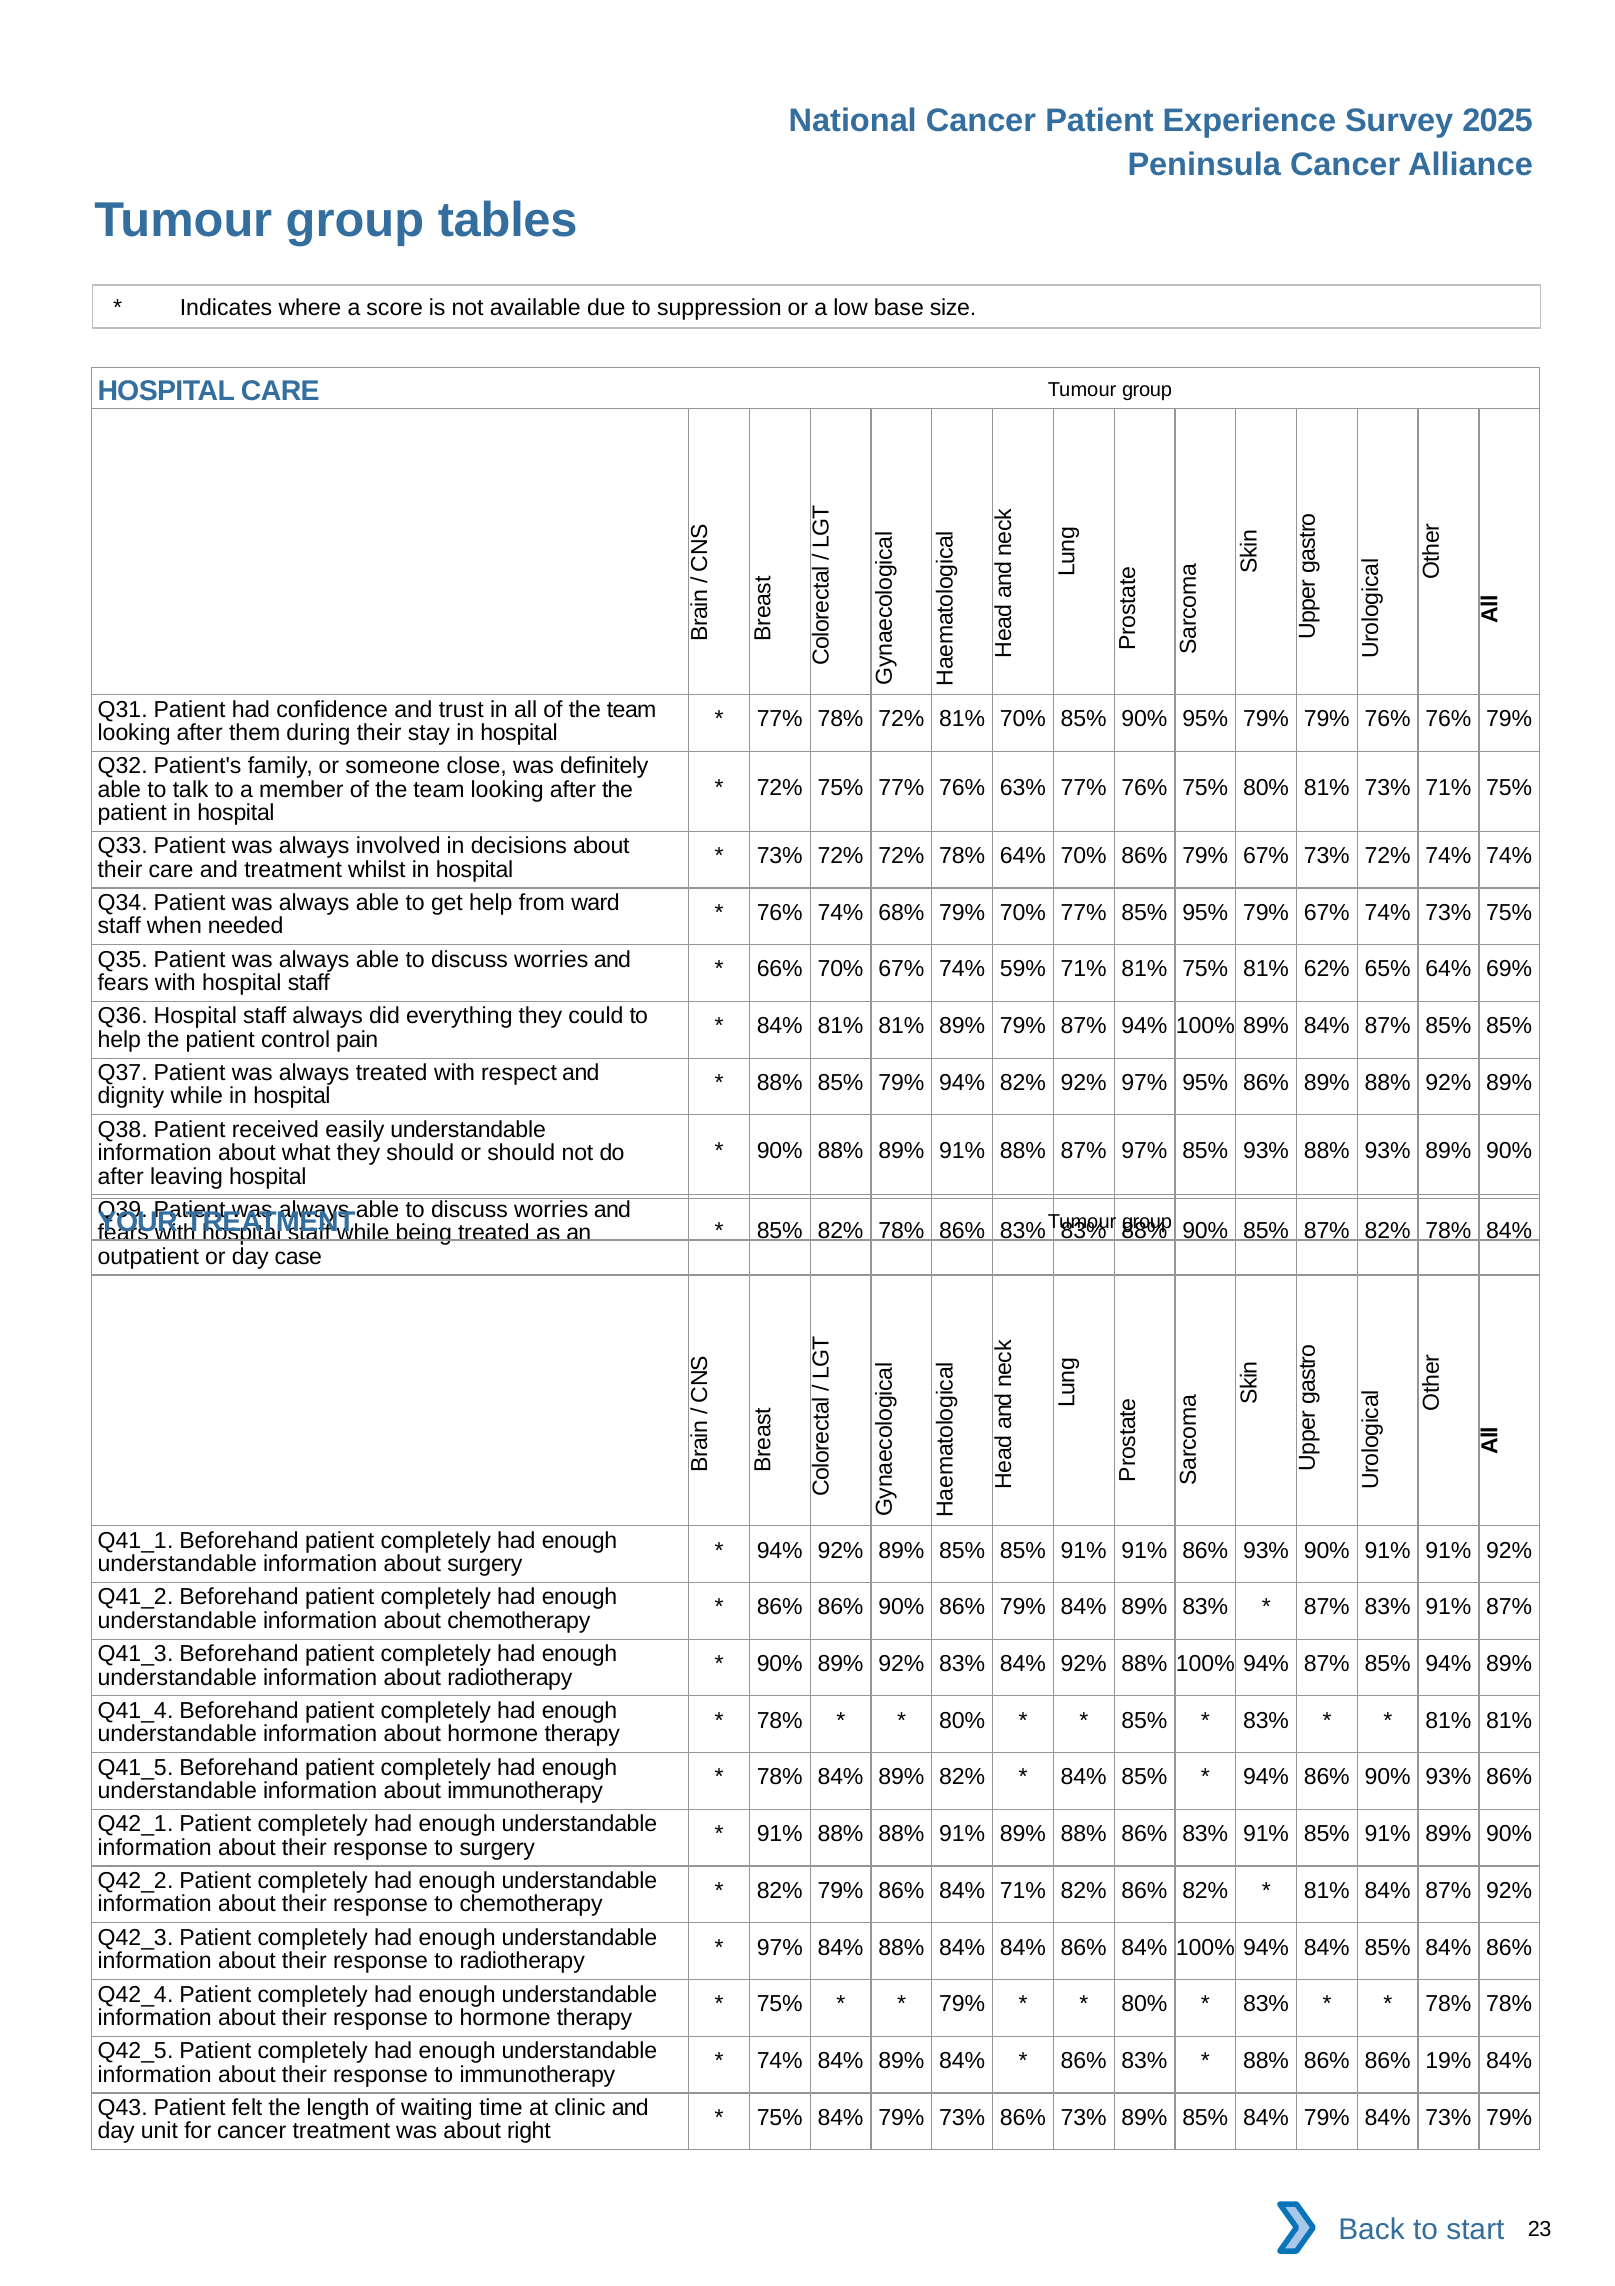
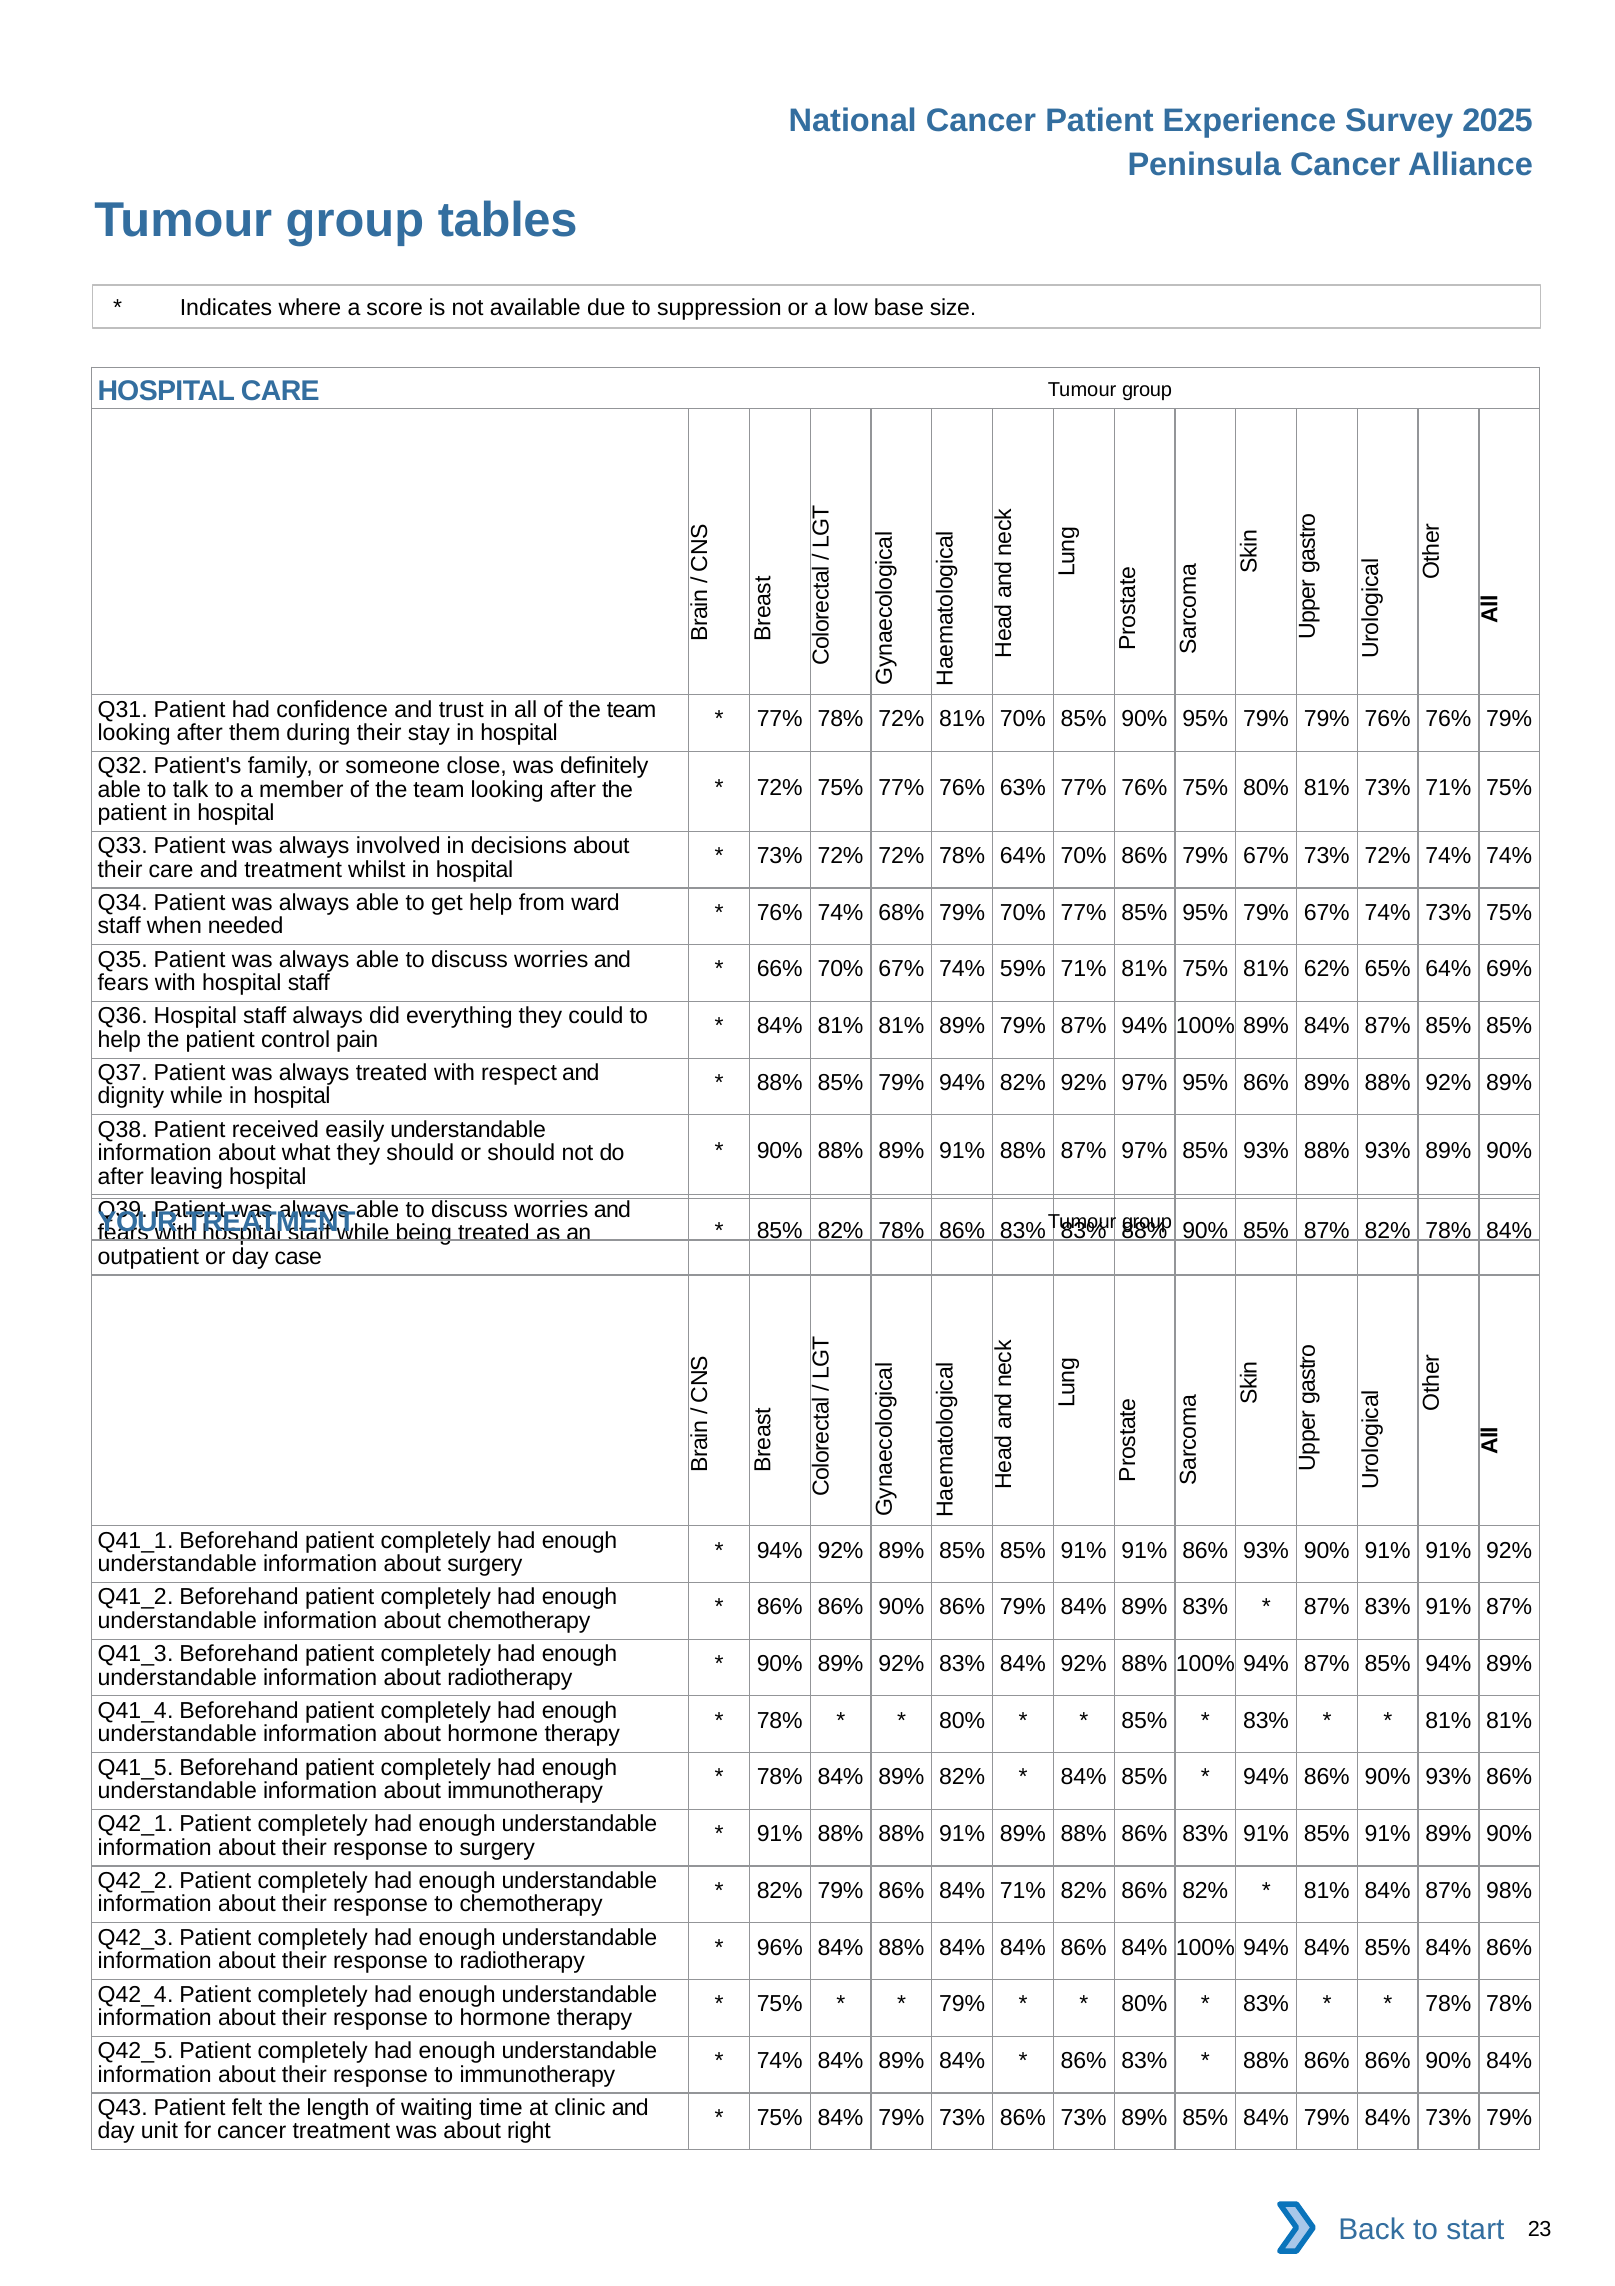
87% 92%: 92% -> 98% (1509, 1890)
97%: 97% -> 96% (780, 1947)
88% 86% 86% 19%: 19% -> 90% (1448, 2060)
